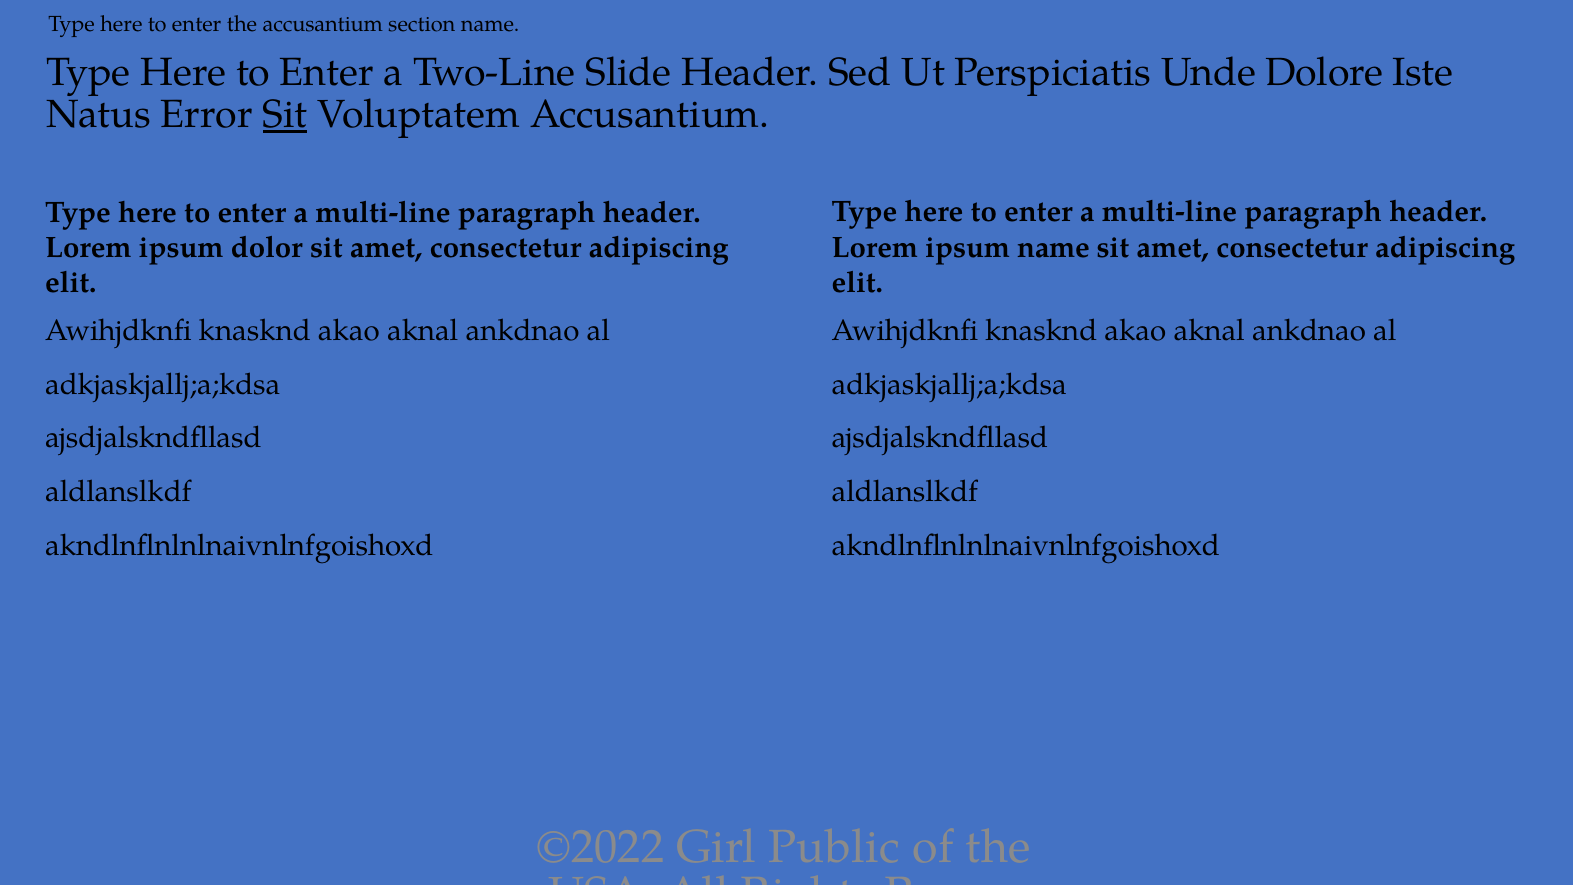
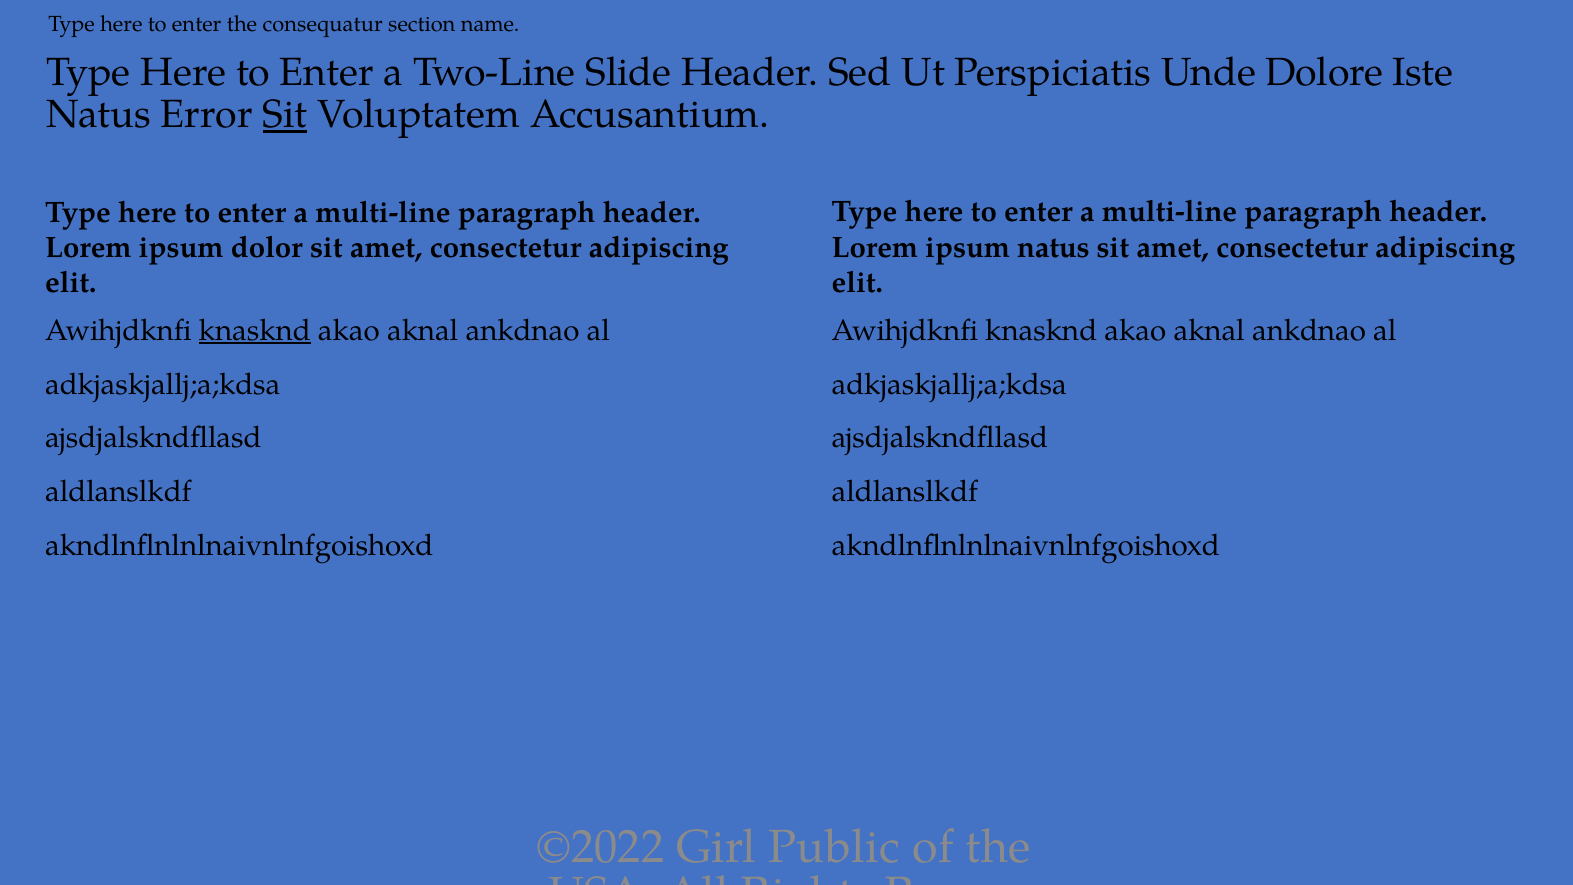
the accusantium: accusantium -> consequatur (323, 25)
ipsum name: name -> natus (1053, 247)
knasknd underline: none -> present (255, 331)
